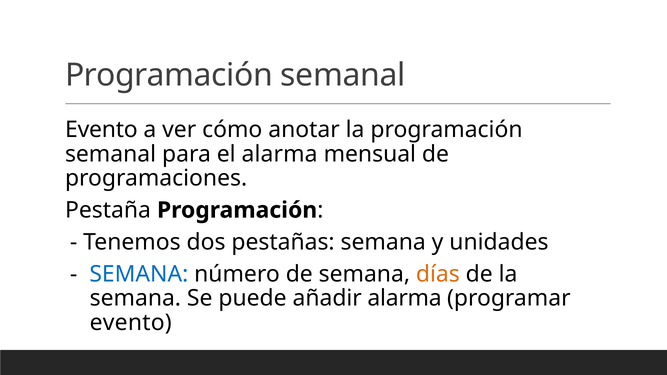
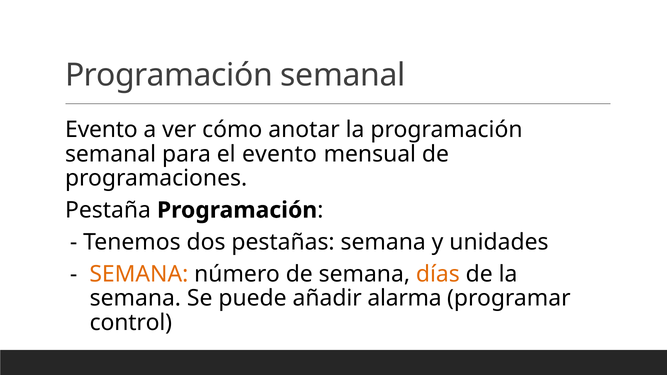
el alarma: alarma -> evento (280, 154)
SEMANA colour: blue -> orange (139, 274)
evento: evento -> control (131, 323)
